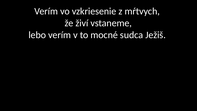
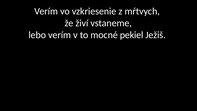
sudca: sudca -> pekiel (132, 35)
